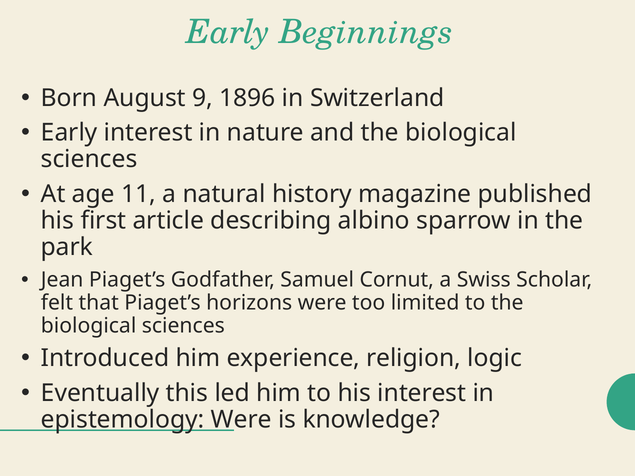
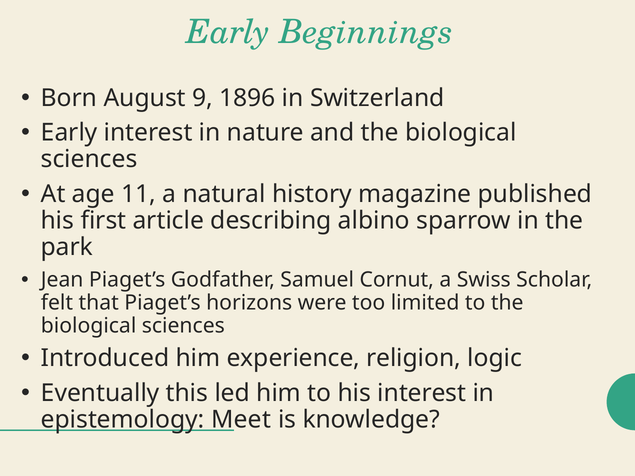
epistemology Were: Were -> Meet (241, 420)
